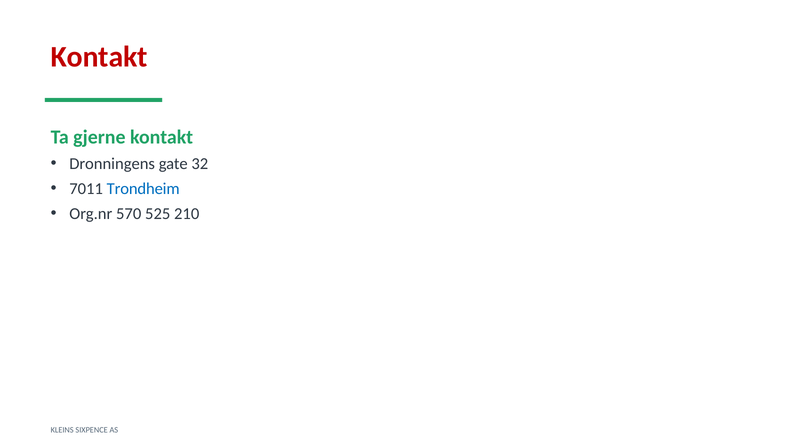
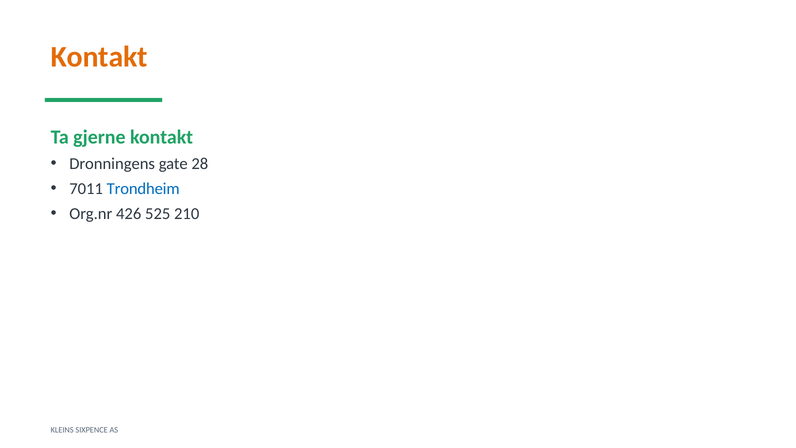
Kontakt colour: red -> orange (99, 57)
32: 32 -> 28 (200, 164)
570: 570 -> 426 (129, 213)
